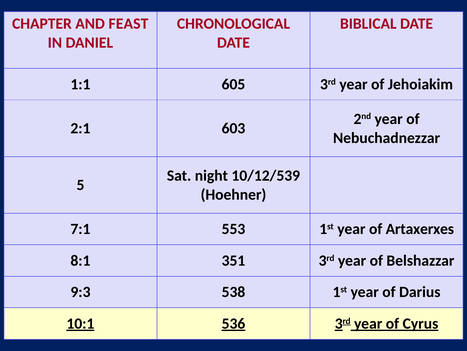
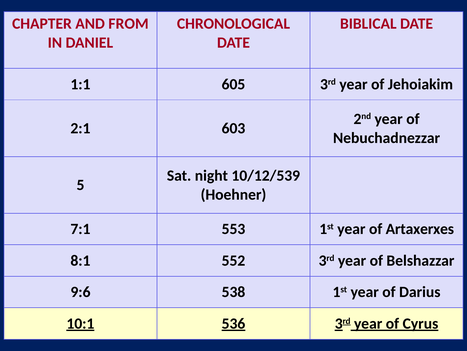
FEAST: FEAST -> FROM (129, 24)
351: 351 -> 552 (233, 260)
9:3: 9:3 -> 9:6 (80, 292)
